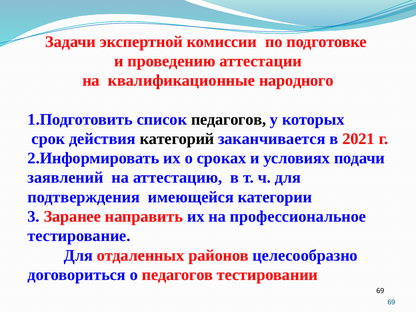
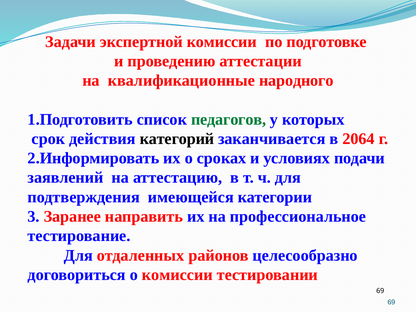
педагогов colour: black -> green (229, 119)
2021: 2021 -> 2064 (359, 139)
о педагогов: педагогов -> комиссии (177, 275)
